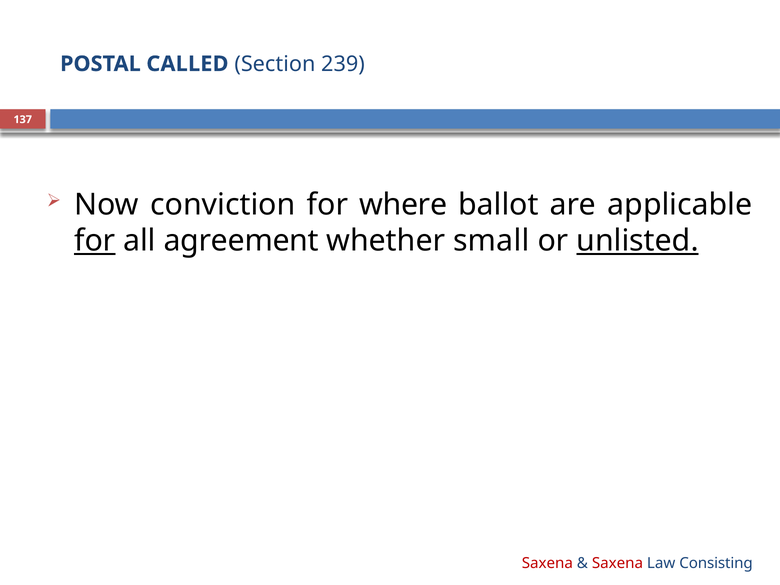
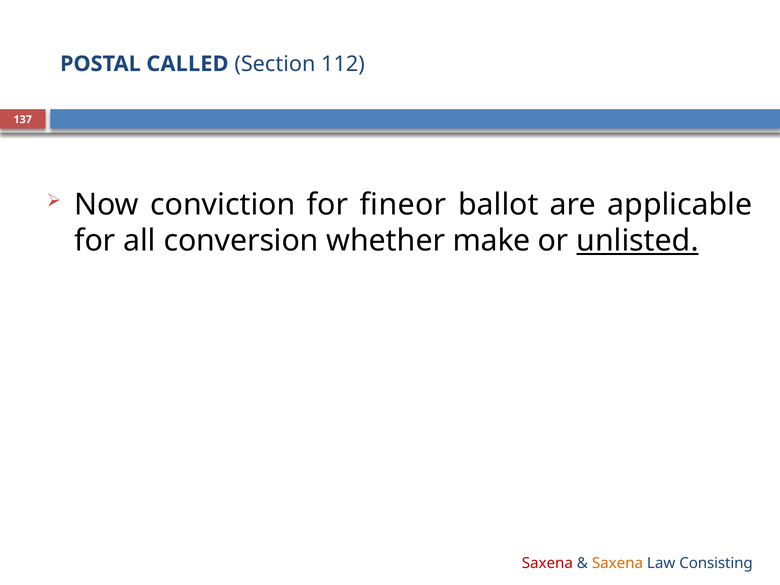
239: 239 -> 112 (343, 64)
where: where -> fineor (403, 205)
for underline: present -> none (95, 241)
agreement: agreement -> conversion (241, 241)
small: small -> make (492, 241)
Saxena colour: red -> orange (617, 563)
